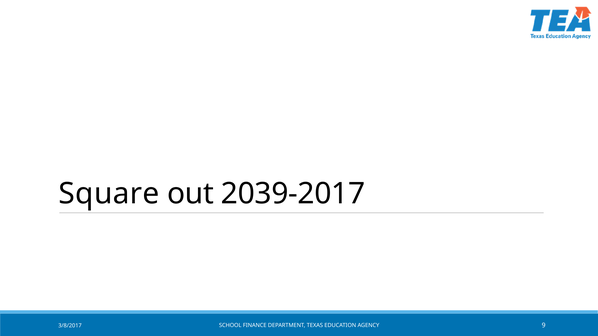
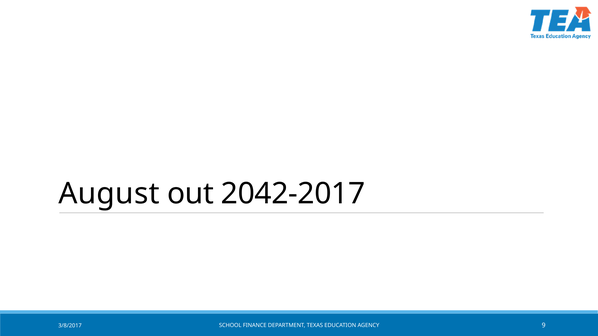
Square: Square -> August (109, 194)
2039-2017: 2039-2017 -> 2042-2017 (293, 194)
